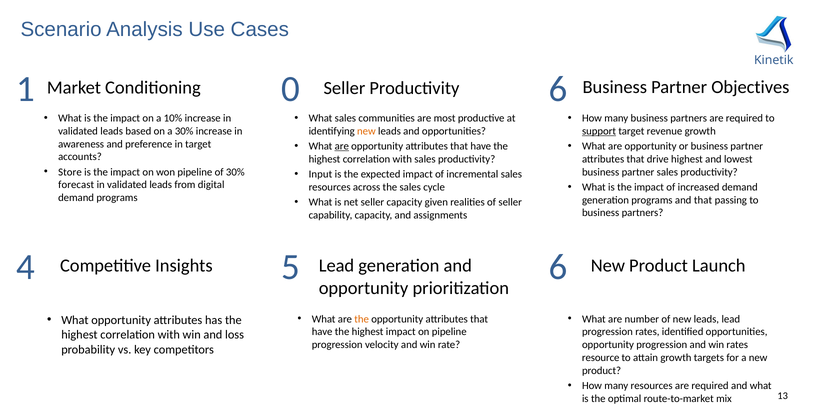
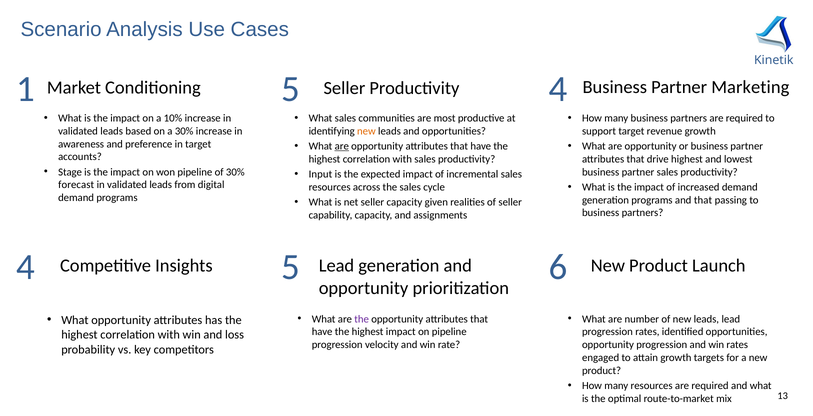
Conditioning 0: 0 -> 5 (290, 89)
Productivity 6: 6 -> 4 (558, 89)
Objectives: Objectives -> Marketing (750, 87)
support underline: present -> none (599, 131)
Store: Store -> Stage (70, 172)
the colour: orange -> purple (362, 319)
resource: resource -> engaged (601, 358)
